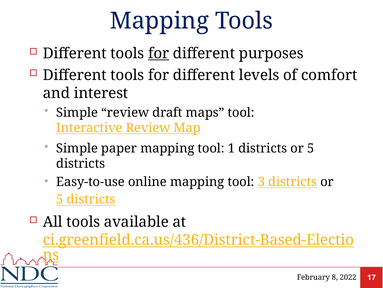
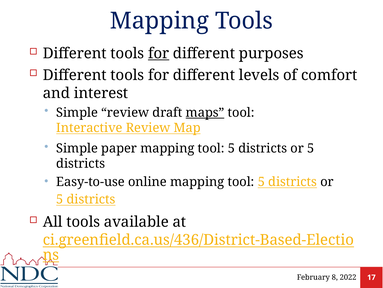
maps underline: none -> present (205, 112)
paper mapping tool 1: 1 -> 5 (231, 148)
online mapping tool 3: 3 -> 5 (261, 181)
